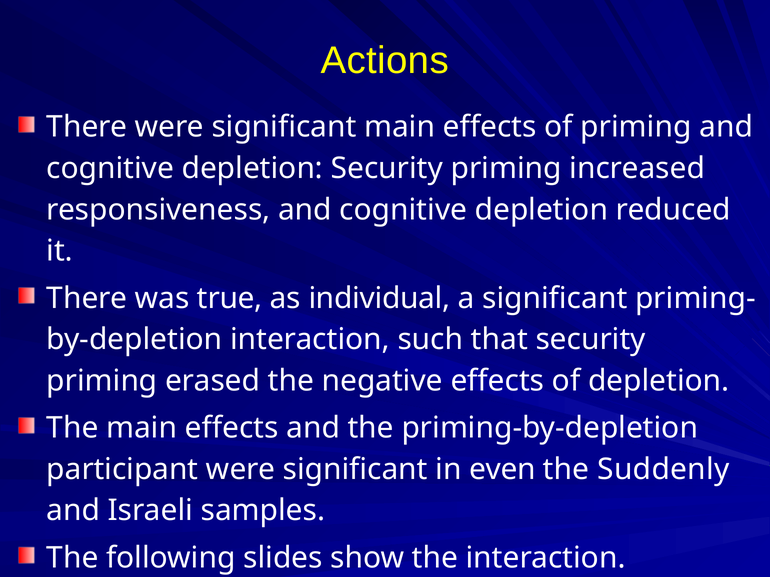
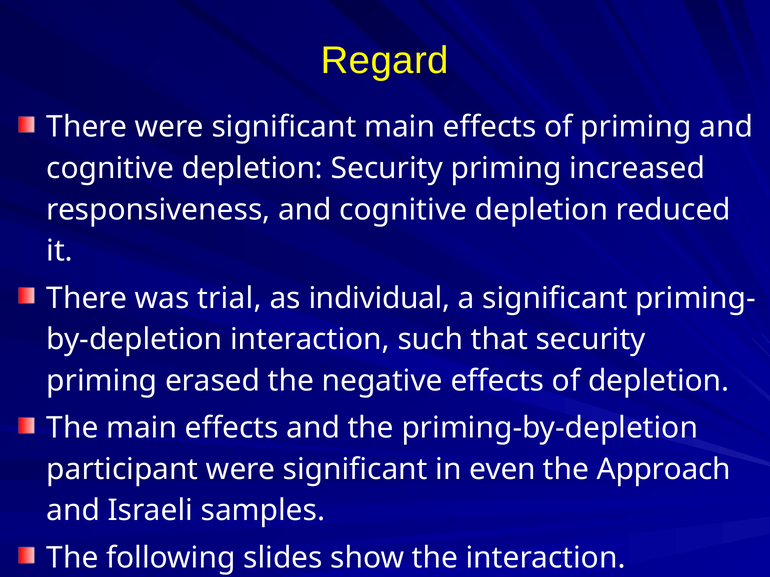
Actions: Actions -> Regard (385, 60)
true: true -> trial (229, 298)
Suddenly: Suddenly -> Approach (664, 470)
